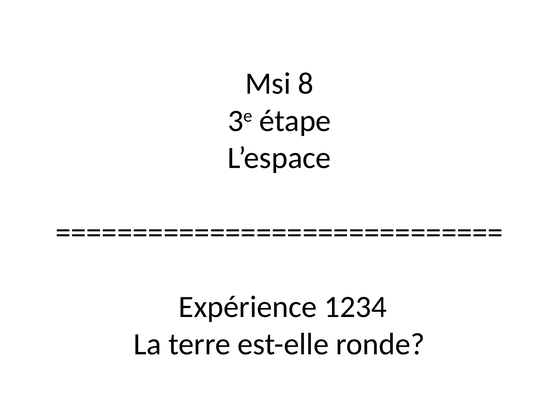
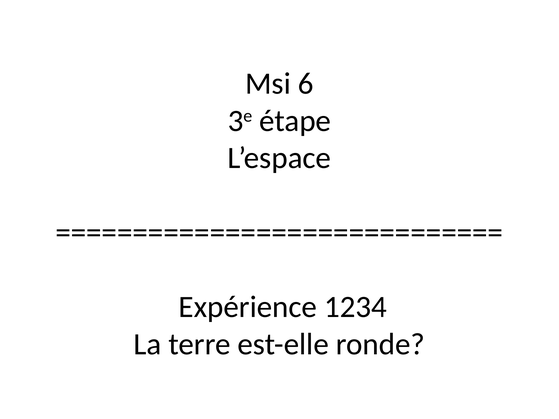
8: 8 -> 6 (306, 84)
